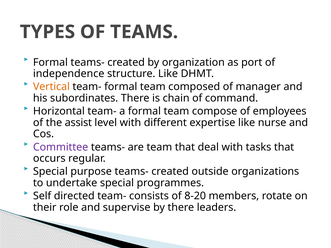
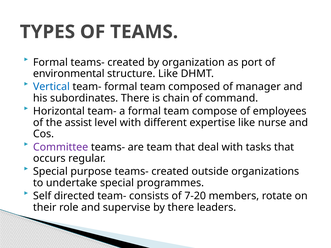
independence: independence -> environmental (69, 74)
Vertical colour: orange -> blue (51, 87)
8-20: 8-20 -> 7-20 (195, 196)
